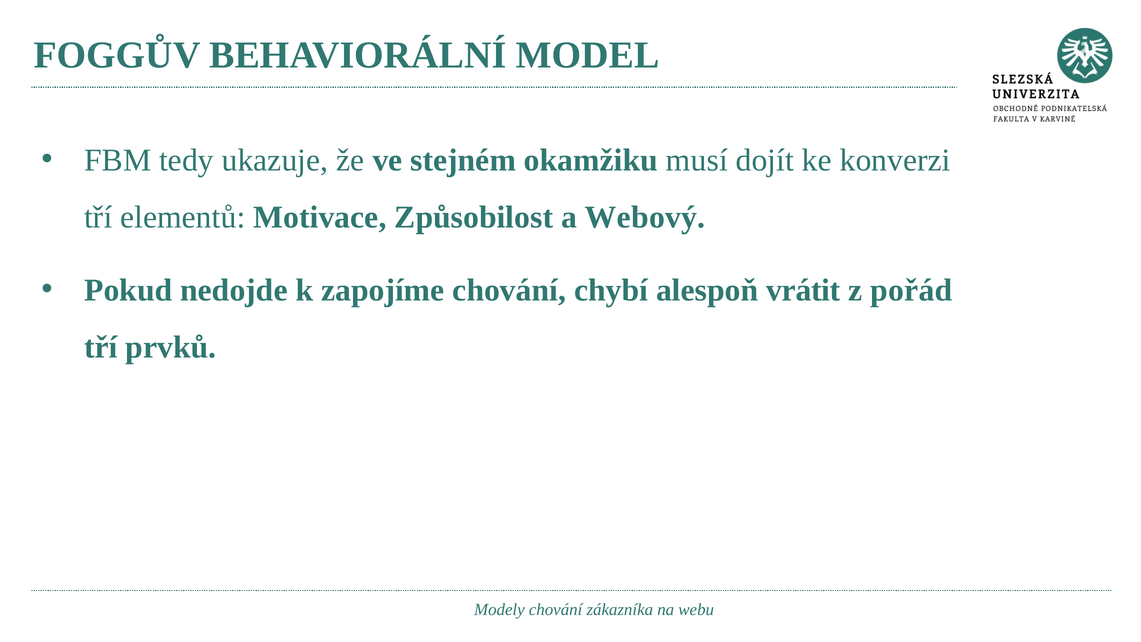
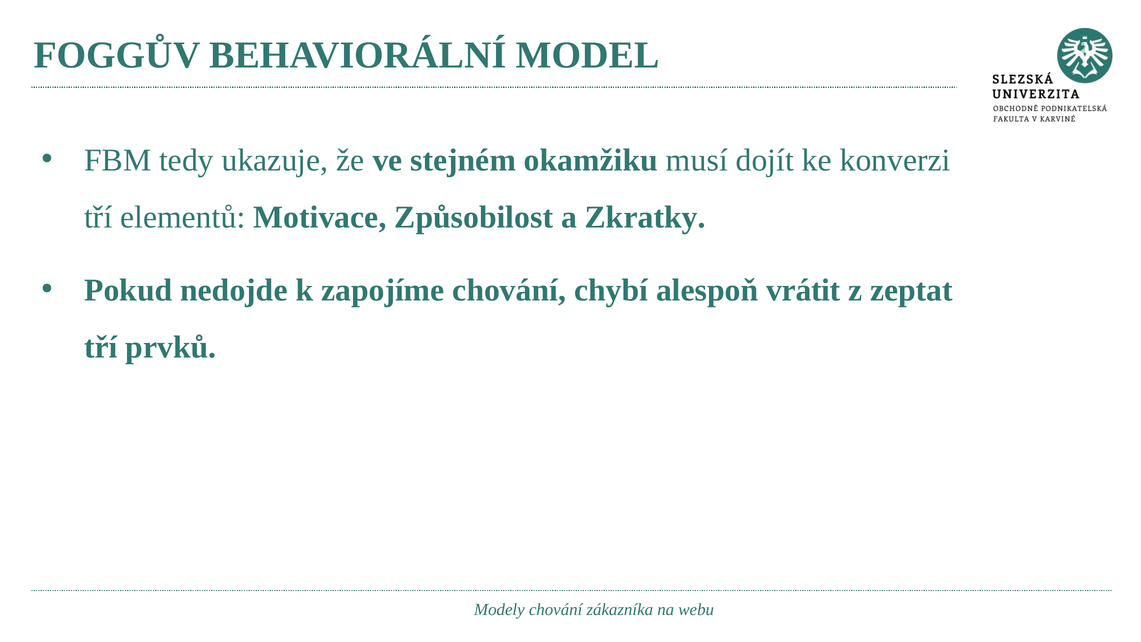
Webový: Webový -> Zkratky (645, 217)
pořád: pořád -> zeptat (911, 290)
